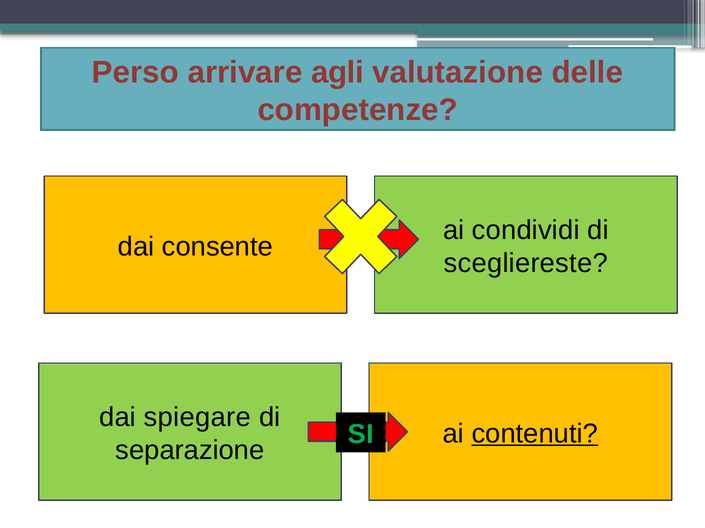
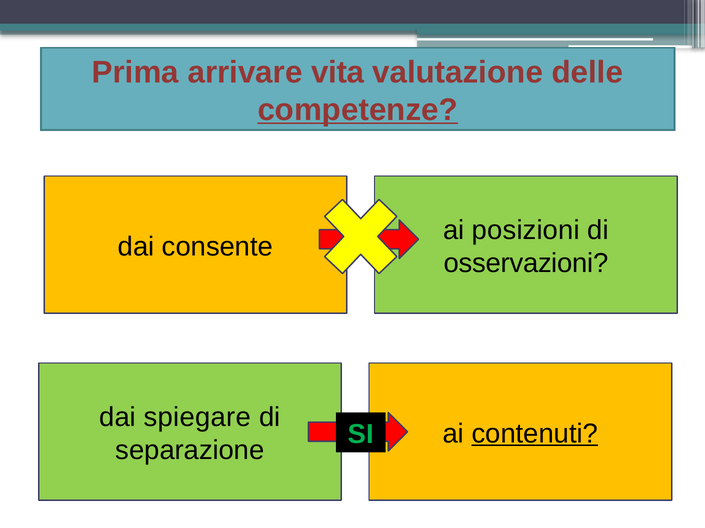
Perso: Perso -> Prima (135, 72)
agli: agli -> vita (338, 72)
competenze underline: none -> present (358, 110)
condividi: condividi -> posizioni (526, 231)
scegliereste: scegliereste -> osservazioni (526, 263)
